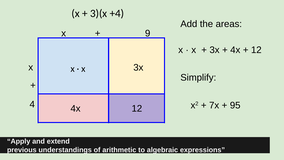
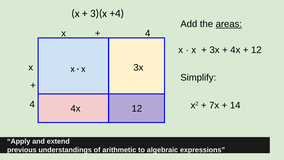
areas underline: none -> present (229, 24)
9: 9 -> 4 (148, 33)
95: 95 -> 14 (235, 105)
